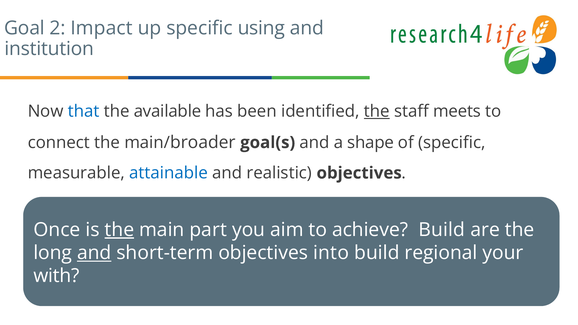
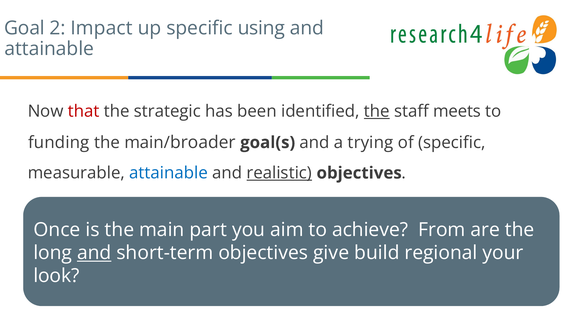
institution: institution -> attainable (49, 49)
that colour: blue -> red (84, 111)
available: available -> strategic (167, 111)
connect: connect -> funding (59, 143)
shape: shape -> trying (370, 143)
realistic underline: none -> present (279, 173)
the underline: present -> none (119, 230)
achieve Build: Build -> From (442, 230)
into: into -> give (331, 253)
with: with -> look (56, 276)
